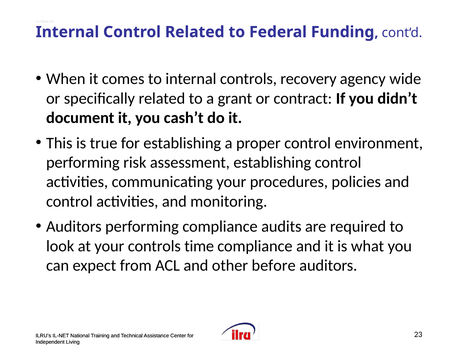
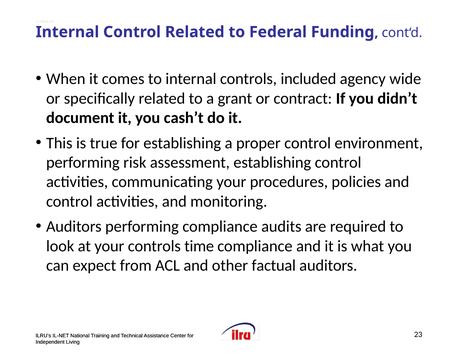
recovery: recovery -> included (308, 79)
before: before -> factual (274, 265)
